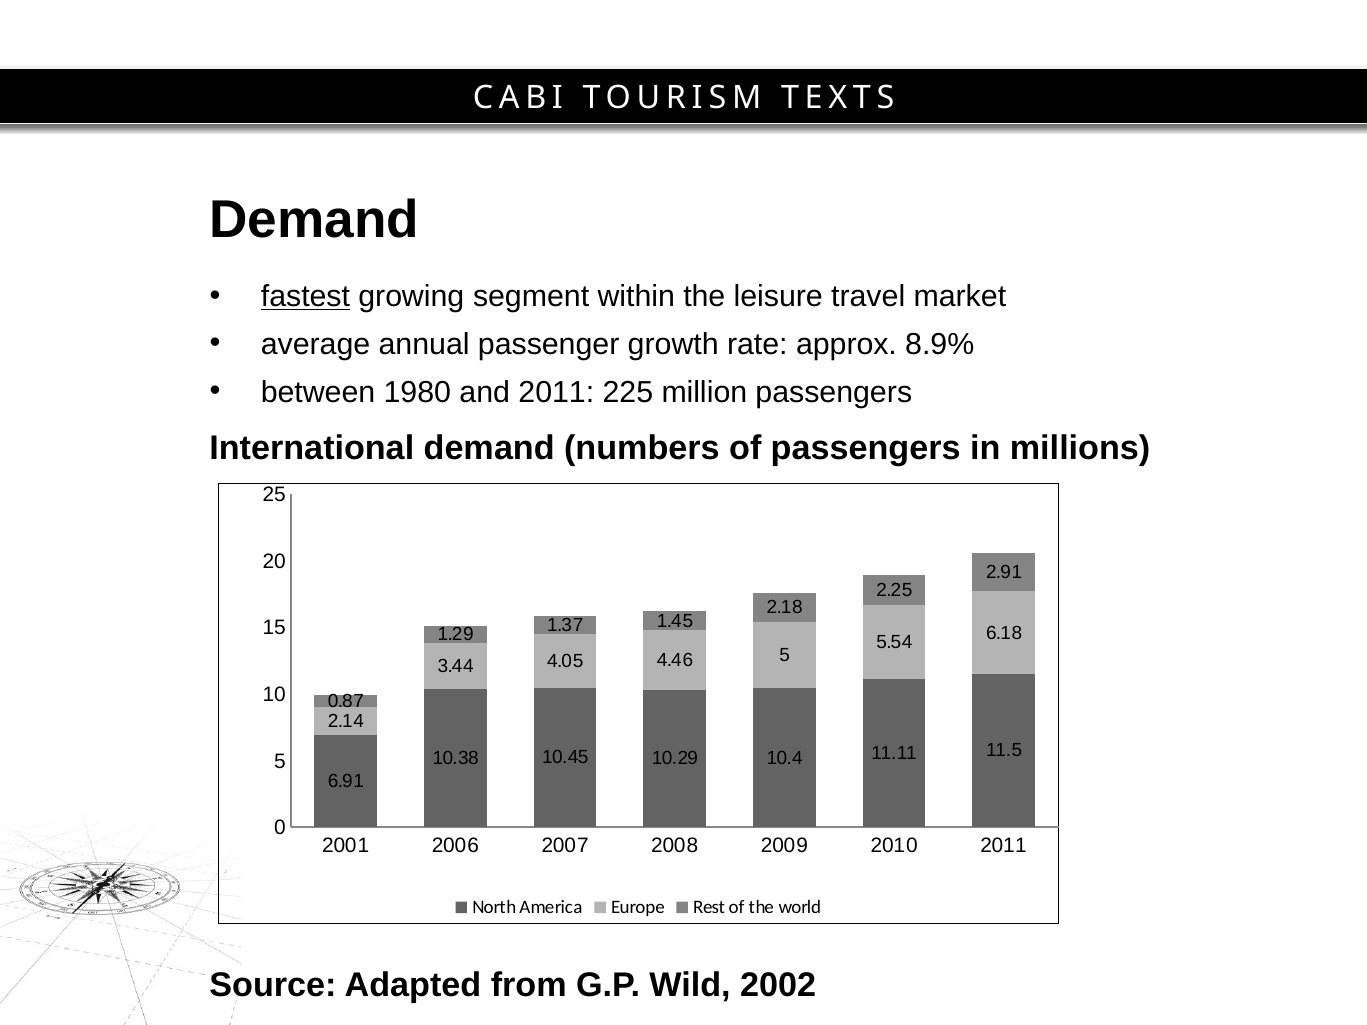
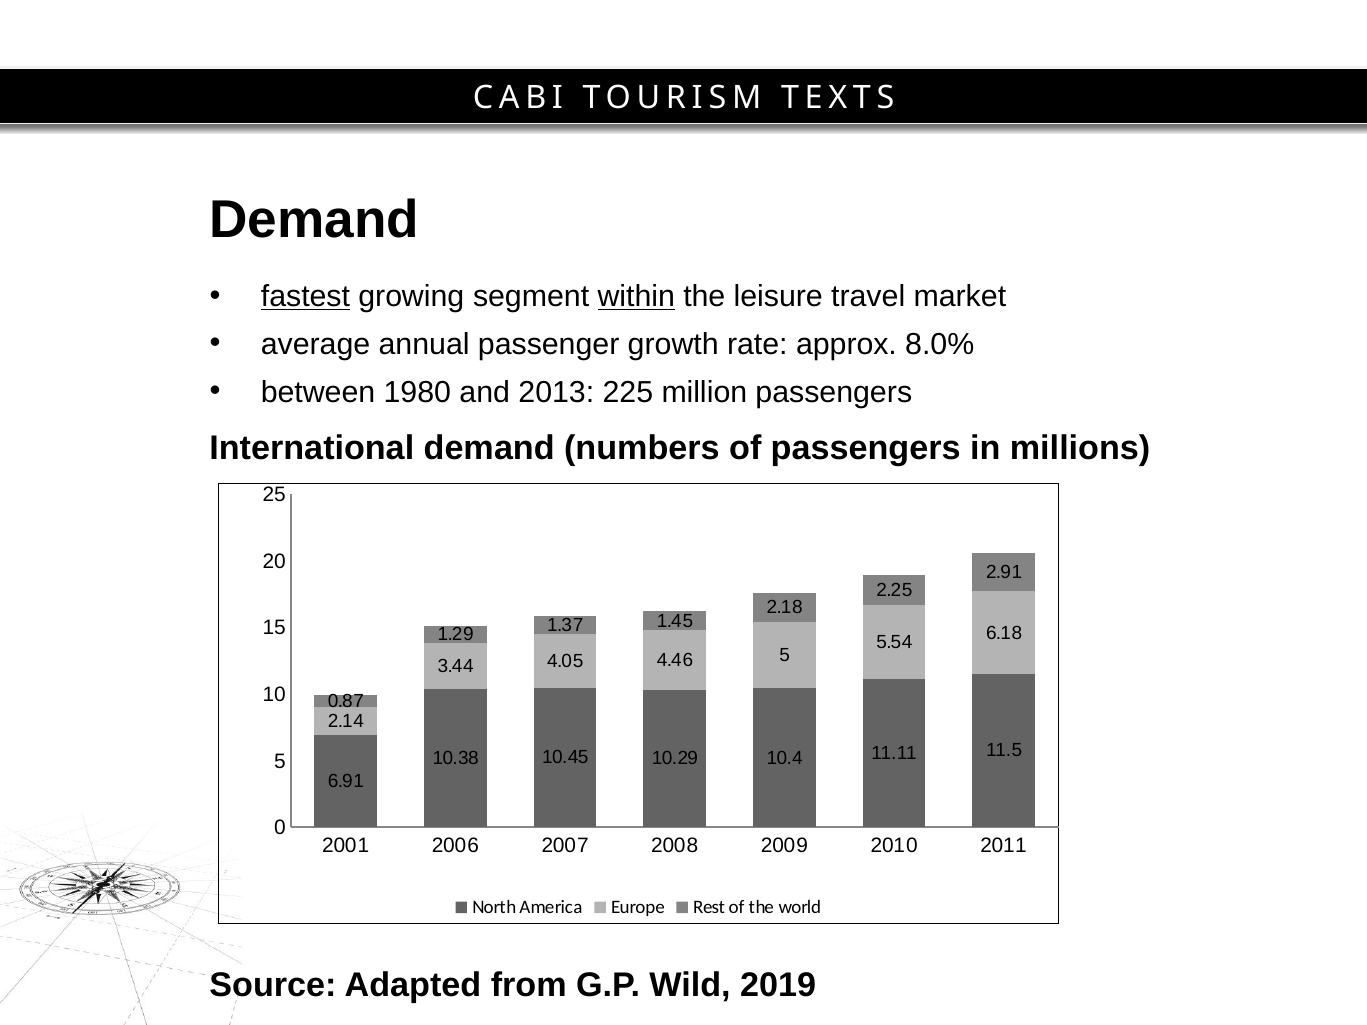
within underline: none -> present (636, 297)
8.9%: 8.9% -> 8.0% (940, 344)
and 2011: 2011 -> 2013 (556, 392)
2002: 2002 -> 2019 (778, 985)
